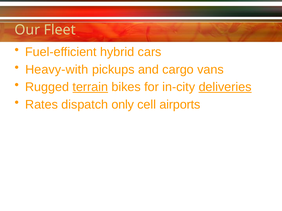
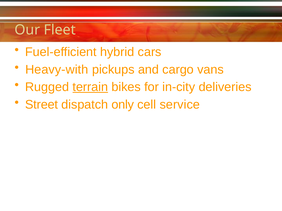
deliveries underline: present -> none (225, 87)
Rates: Rates -> Street (42, 105)
airports: airports -> service (180, 105)
